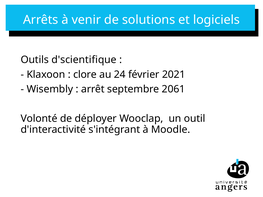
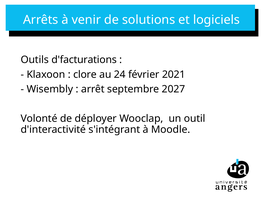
d'scientifique: d'scientifique -> d'facturations (84, 60)
2061: 2061 -> 2027 (173, 89)
